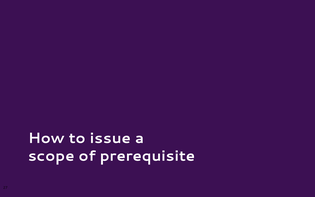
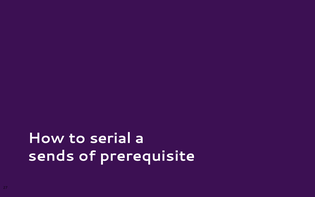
issue: issue -> serial (110, 138)
scope: scope -> sends (51, 156)
